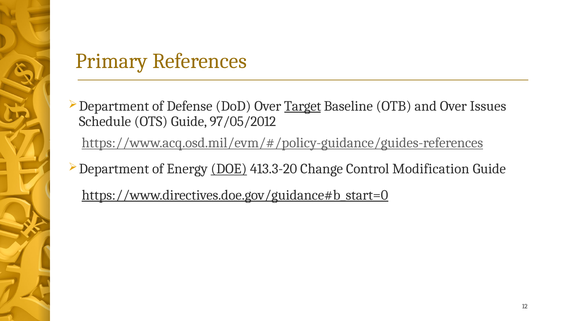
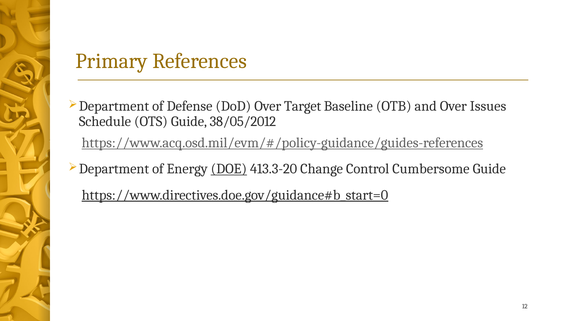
Target underline: present -> none (303, 106)
97/05/2012: 97/05/2012 -> 38/05/2012 (243, 122)
Modification: Modification -> Cumbersome (431, 169)
